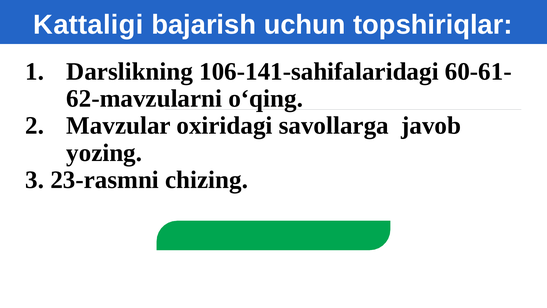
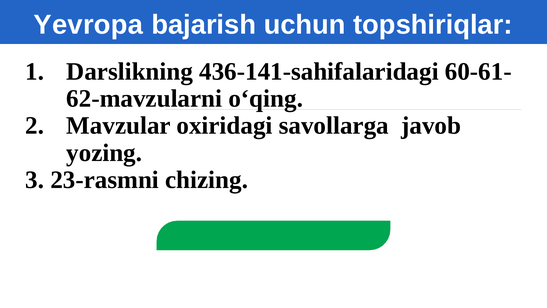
Kattaligi: Kattaligi -> Yevropa (88, 25)
106-141-sahifalaridagi: 106-141-sahifalaridagi -> 436-141-sahifalaridagi (319, 71)
